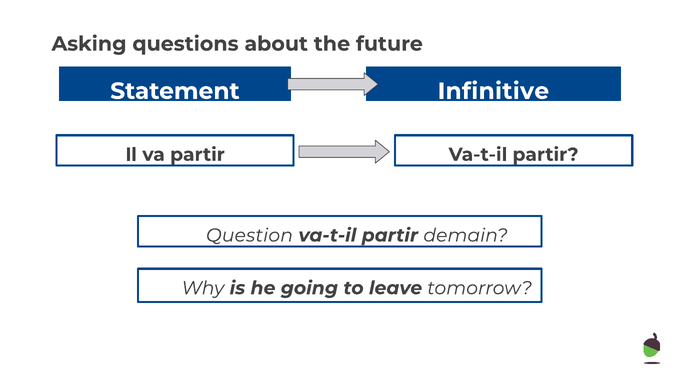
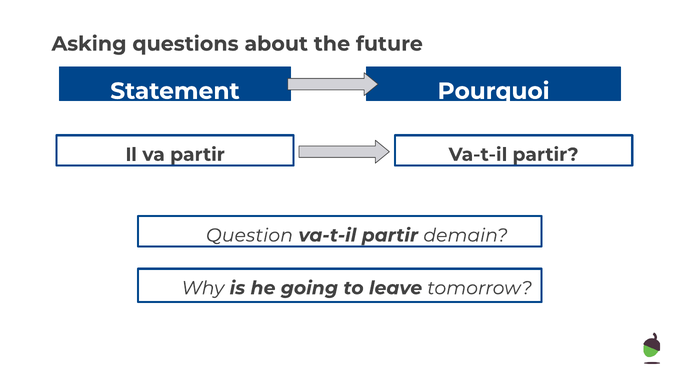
Infinitive: Infinitive -> Pourquoi (494, 91)
